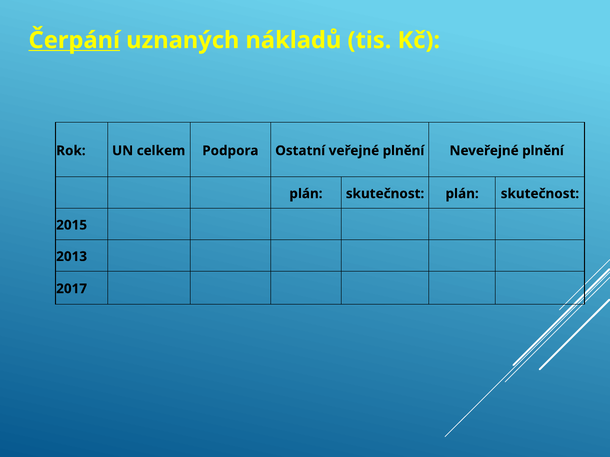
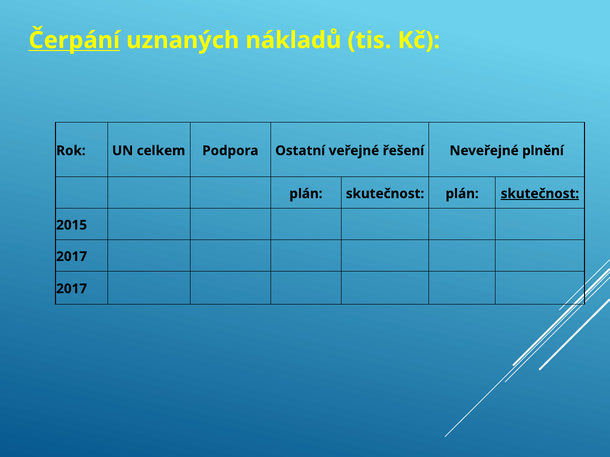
veřejné plnění: plnění -> řešení (403, 151)
skutečnost underline: none -> present (540, 194)
2013: 2013 -> 2017 (72, 257)
